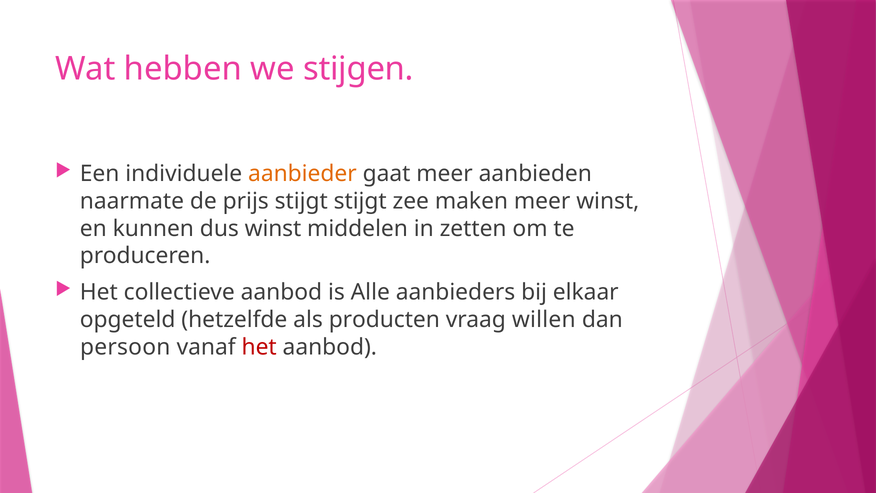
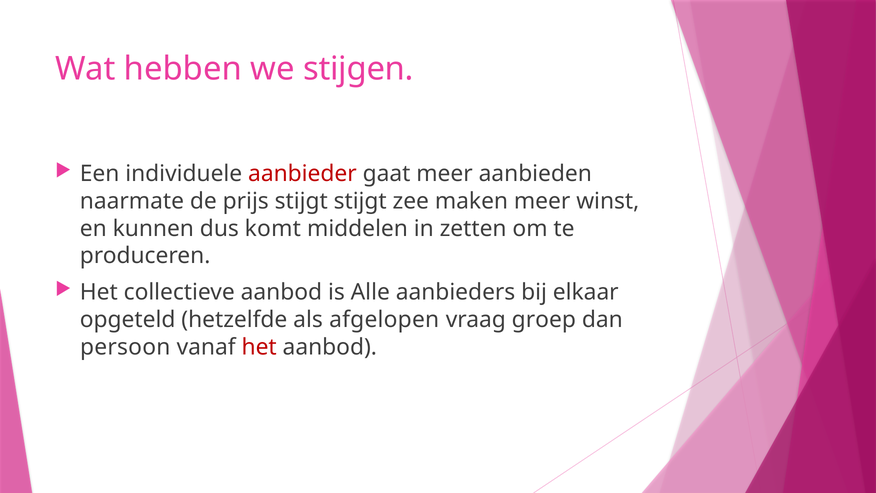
aanbieder colour: orange -> red (302, 174)
dus winst: winst -> komt (273, 228)
producten: producten -> afgelopen (384, 320)
willen: willen -> groep (544, 320)
